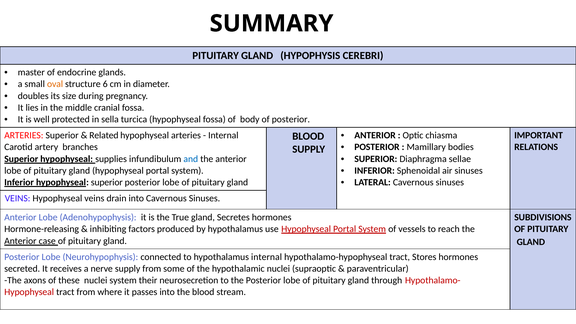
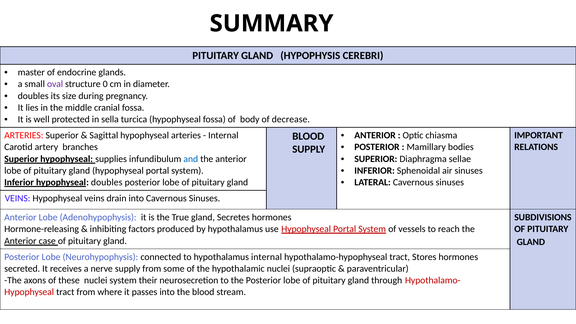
oval colour: orange -> purple (55, 84)
6: 6 -> 0 (105, 84)
of posterior: posterior -> decrease (291, 119)
Related: Related -> Sagittal (104, 135)
hypophyseal superior: superior -> doubles (107, 182)
